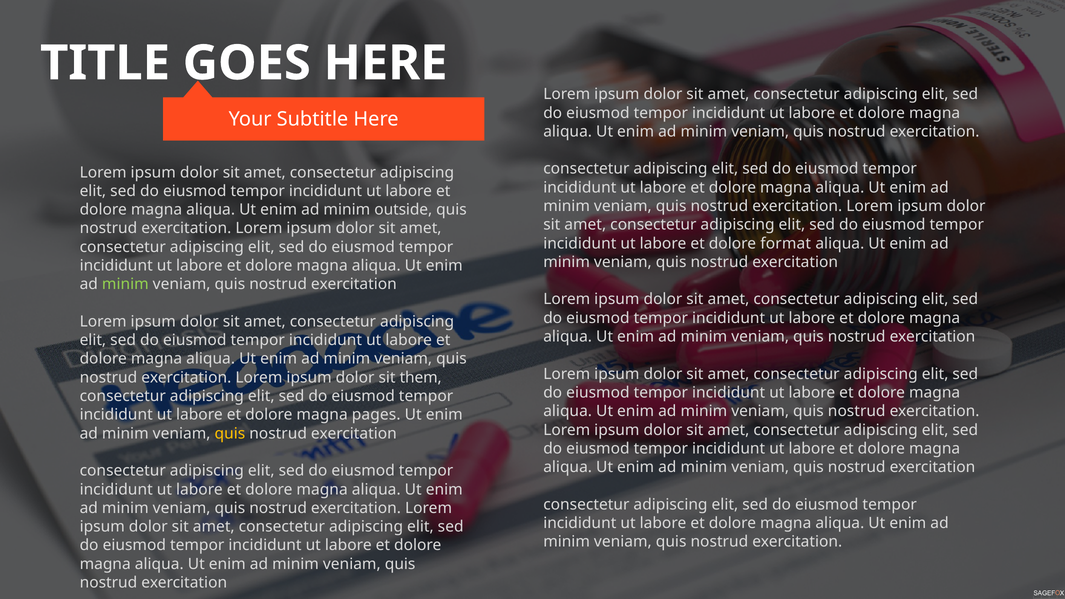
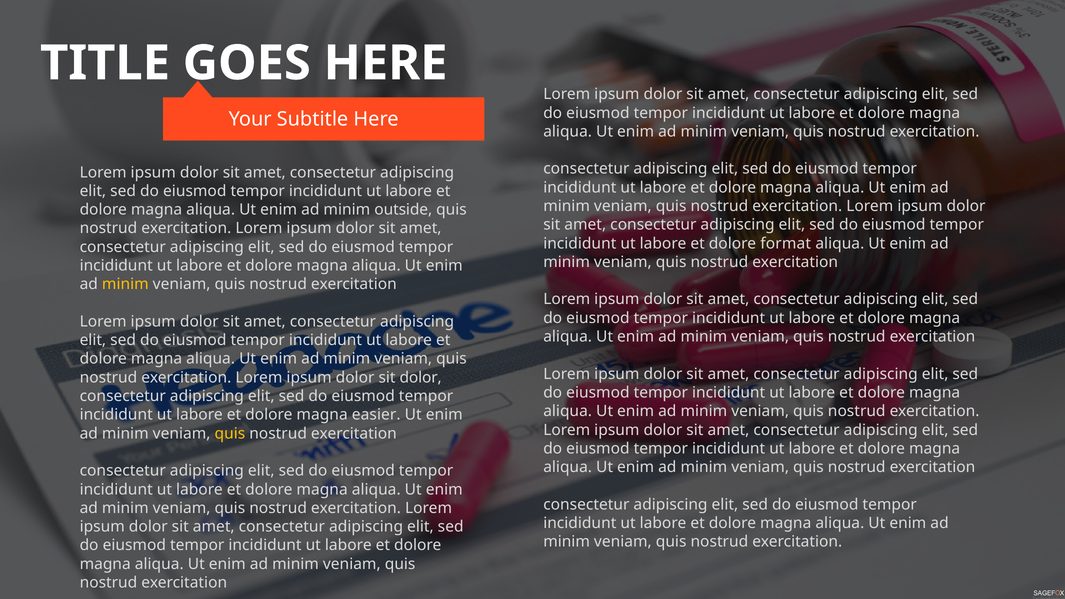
minim colour: light green -> yellow (125, 284)
sit them: them -> dolor (421, 378)
pages: pages -> easier (376, 415)
